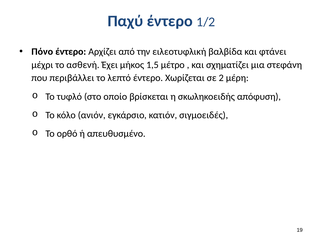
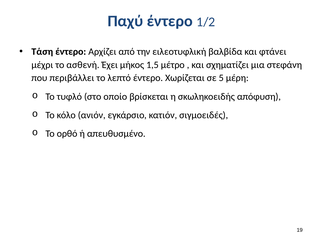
Πόνο: Πόνο -> Τάση (42, 52)
2: 2 -> 5 (221, 78)
